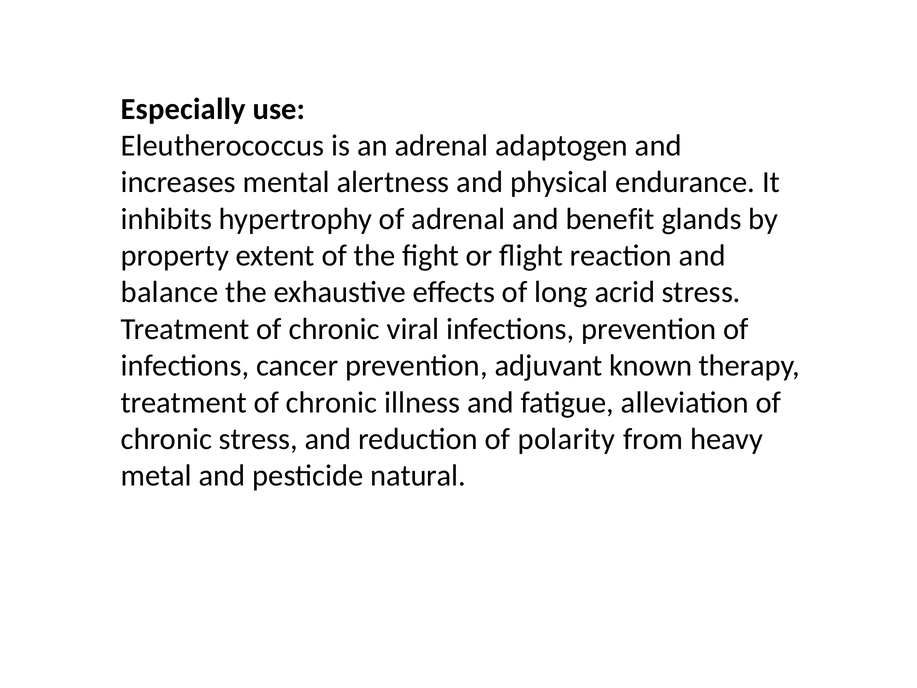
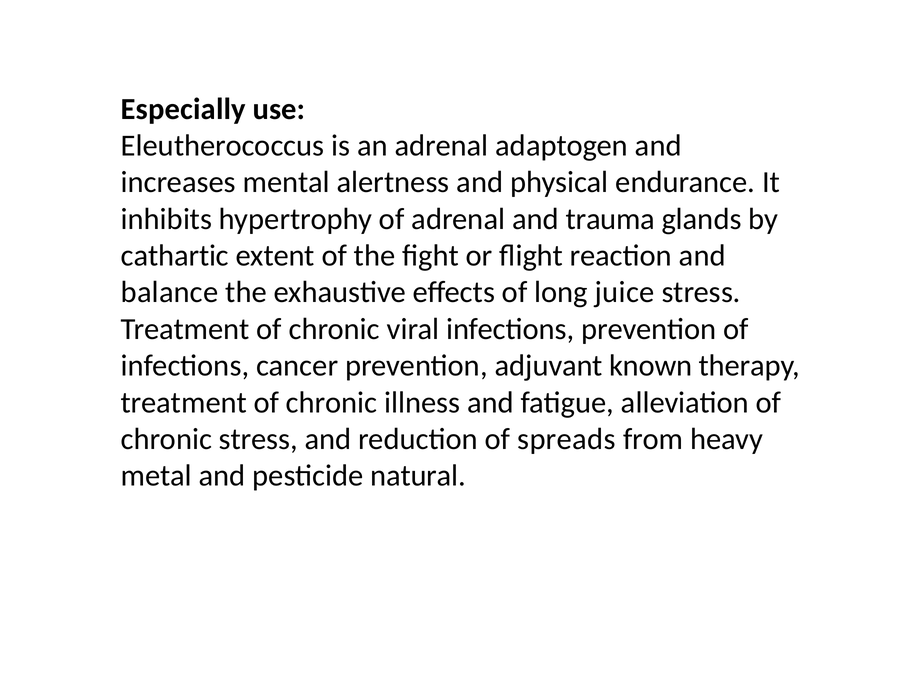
benefit: benefit -> trauma (610, 219)
property: property -> cathartic (175, 256)
acrid: acrid -> juice (625, 292)
polarity: polarity -> spreads (567, 439)
